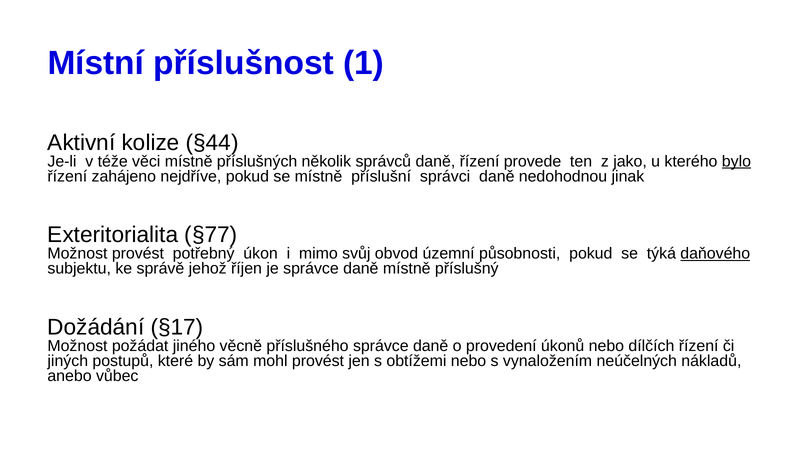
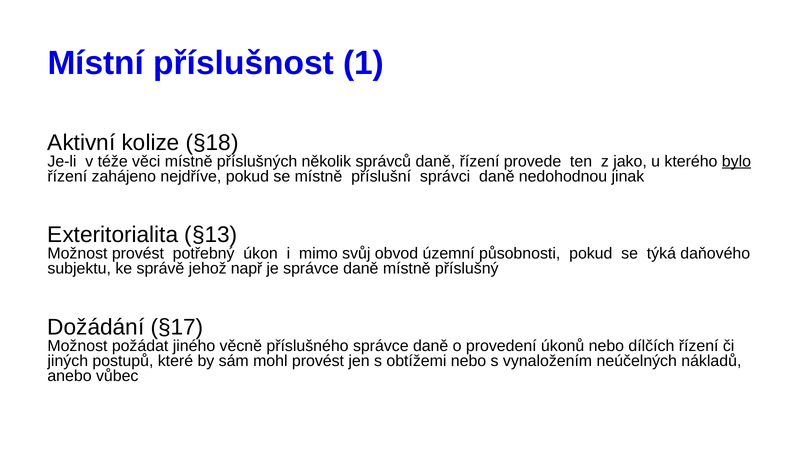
§44: §44 -> §18 (212, 143)
§77: §77 -> §13 (211, 235)
daňového underline: present -> none (715, 253)
říjen: říjen -> např (247, 269)
